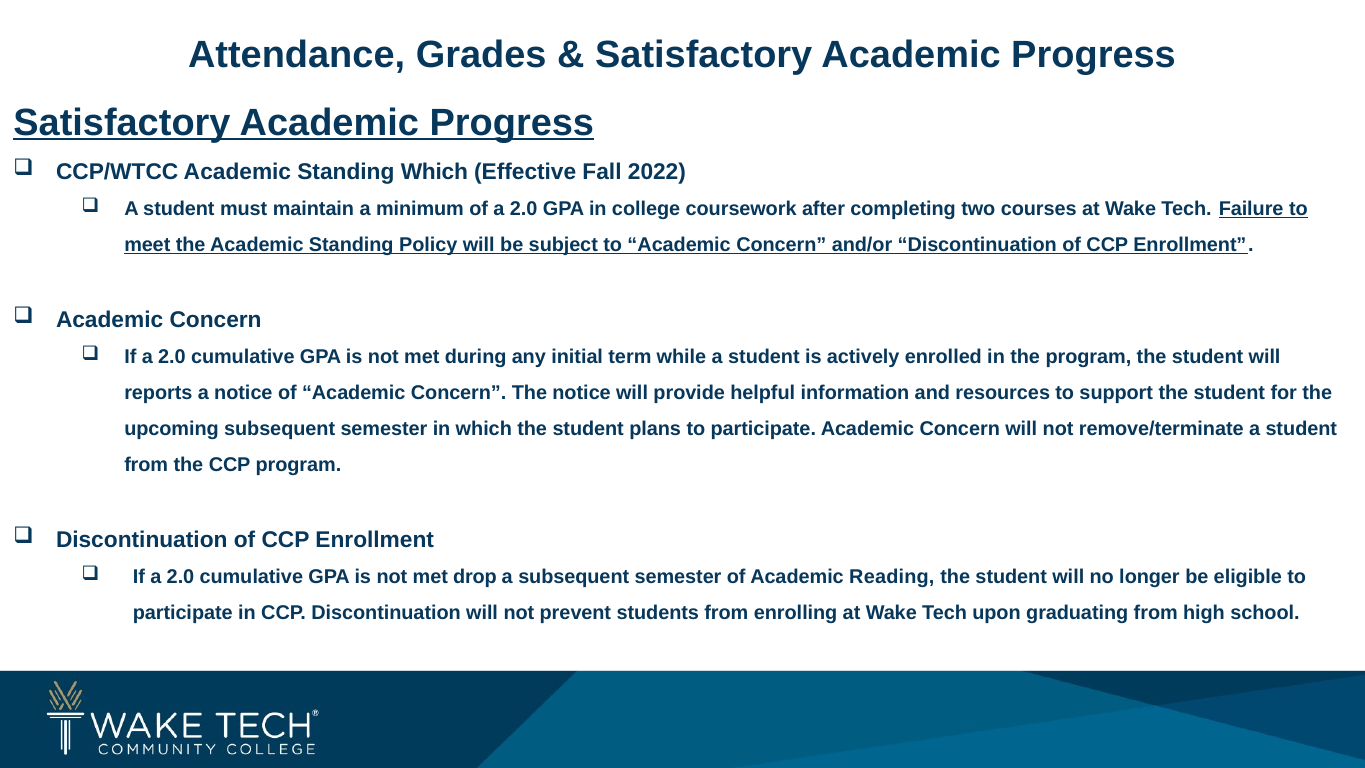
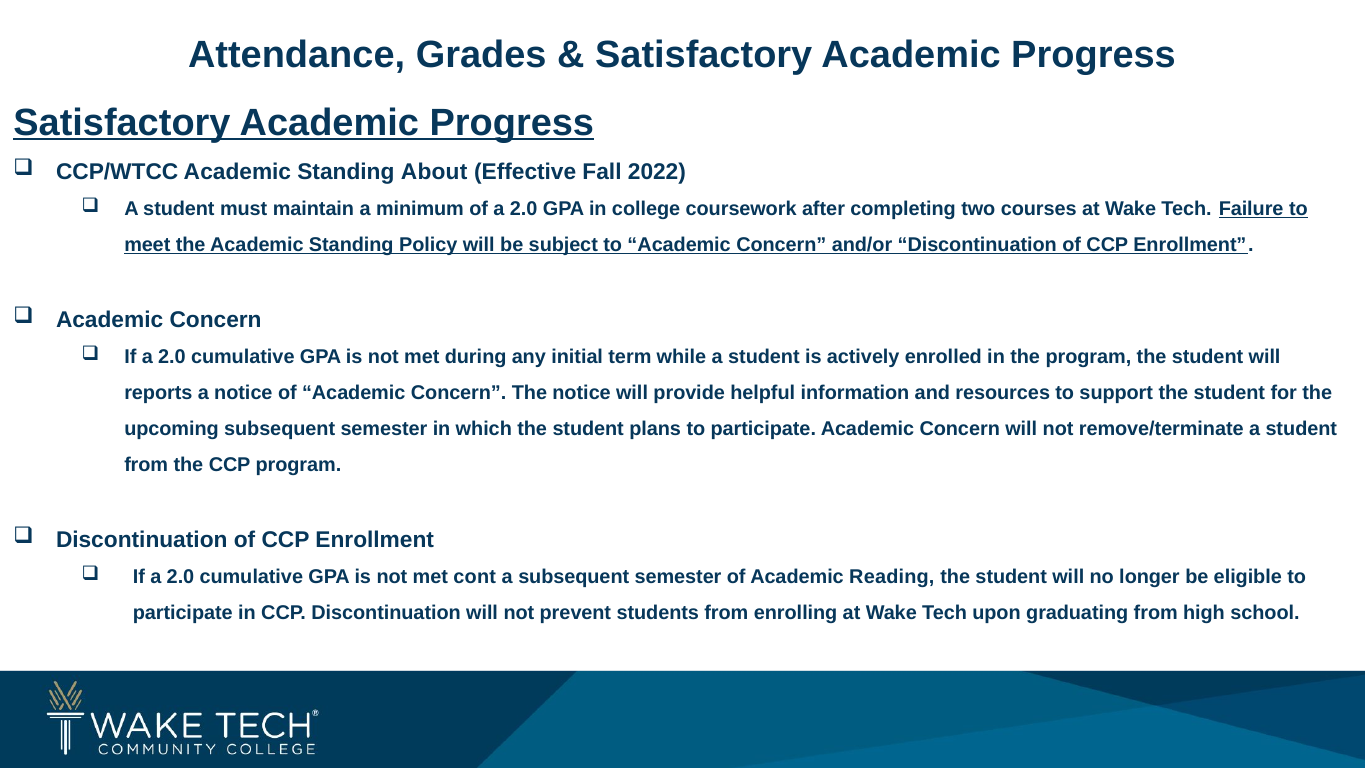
Standing Which: Which -> About (434, 172)
drop: drop -> cont (475, 577)
